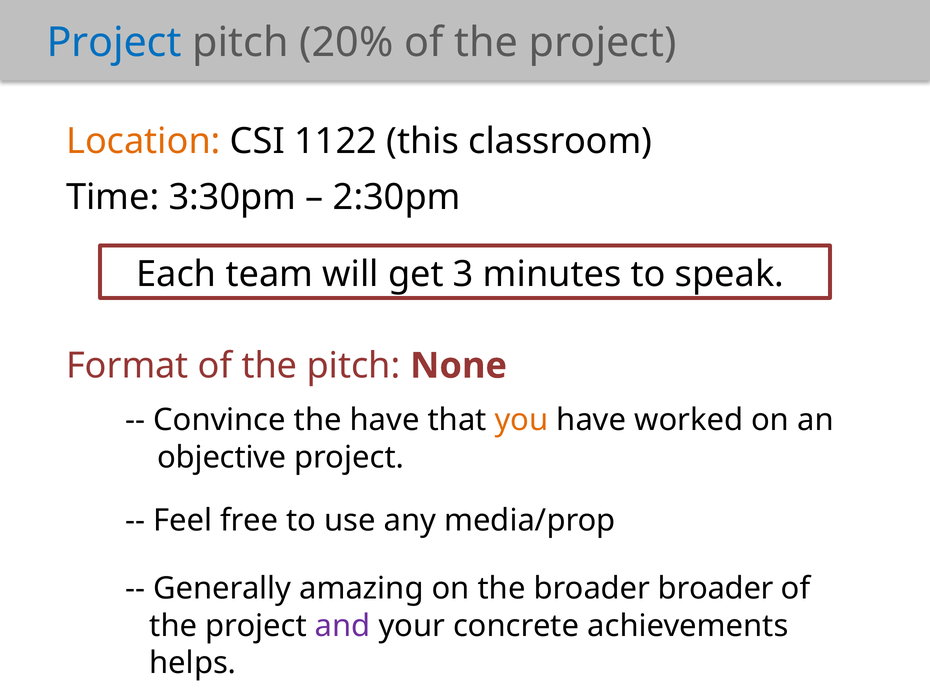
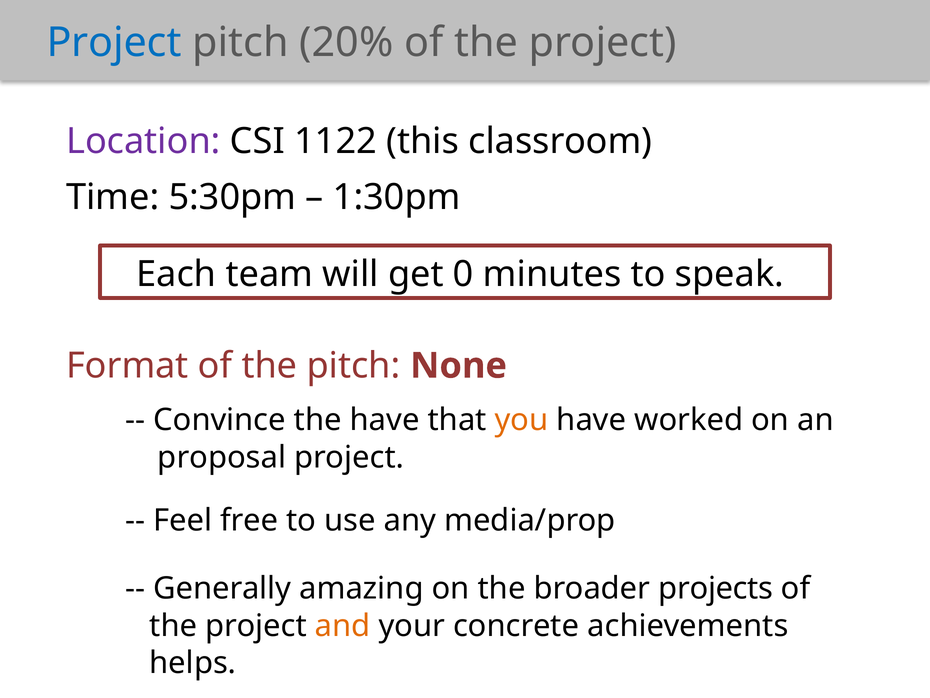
Location colour: orange -> purple (143, 141)
3:30pm: 3:30pm -> 5:30pm (232, 197)
2:30pm: 2:30pm -> 1:30pm (397, 197)
3: 3 -> 0 (463, 274)
objective: objective -> proposal (222, 457)
broader broader: broader -> projects (716, 588)
and colour: purple -> orange (343, 625)
